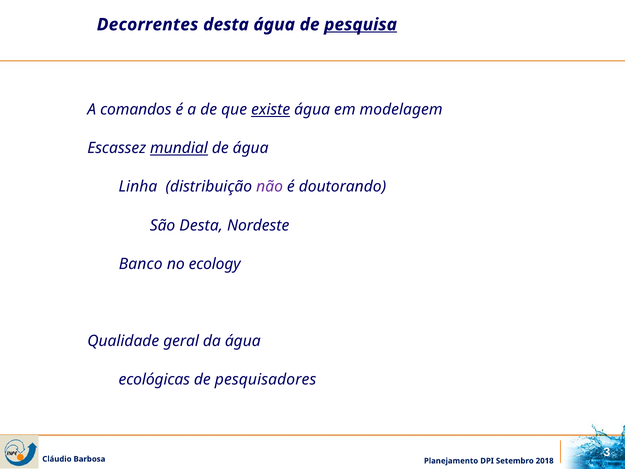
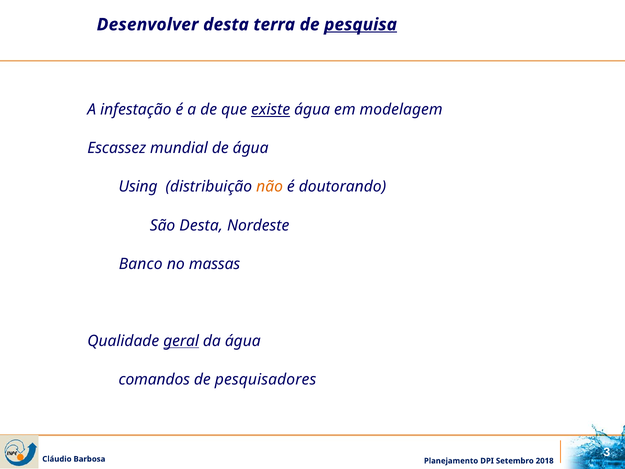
Decorrentes: Decorrentes -> Desenvolver (148, 25)
desta água: água -> terra (274, 25)
comandos: comandos -> infestação (136, 110)
mundial underline: present -> none (179, 148)
Linha: Linha -> Using (138, 187)
não colour: purple -> orange (270, 187)
ecology: ecology -> massas (215, 264)
geral underline: none -> present (181, 341)
ecológicas: ecológicas -> comandos (154, 379)
